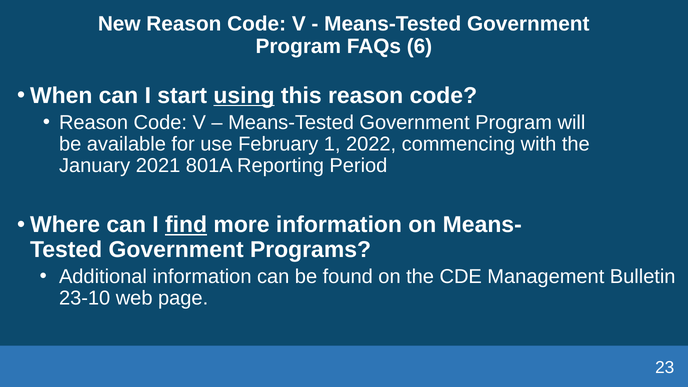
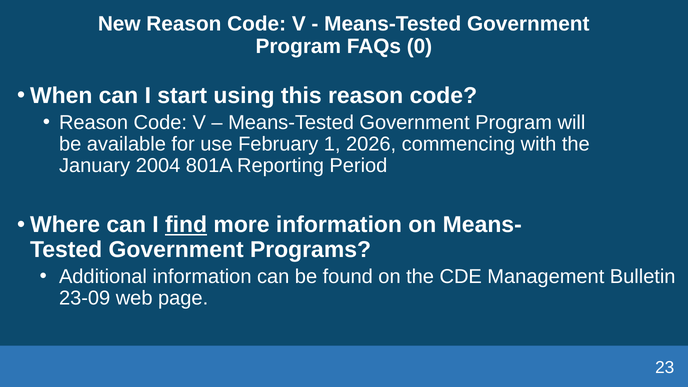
6: 6 -> 0 (419, 46)
using underline: present -> none (244, 96)
2022: 2022 -> 2026 (371, 144)
2021: 2021 -> 2004 (158, 166)
23-10: 23-10 -> 23-09 (85, 298)
